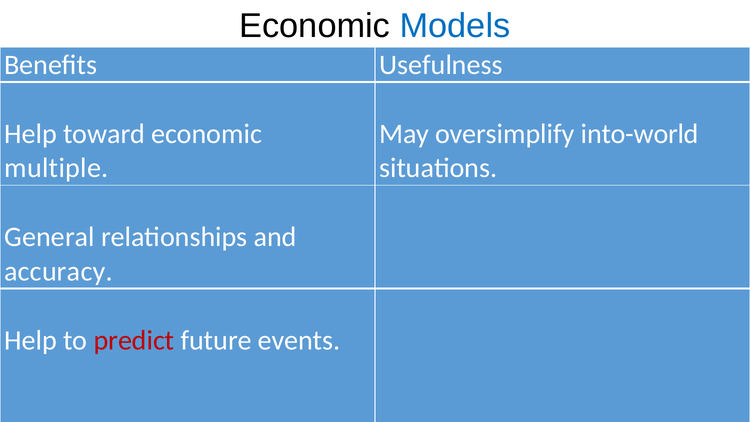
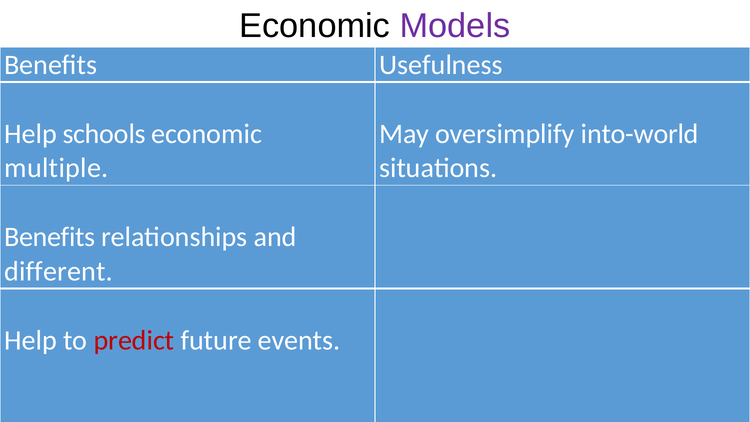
Models colour: blue -> purple (455, 26)
toward: toward -> schools (104, 134)
General: General -> Benefits (50, 237)
accuracy: accuracy -> different (58, 271)
